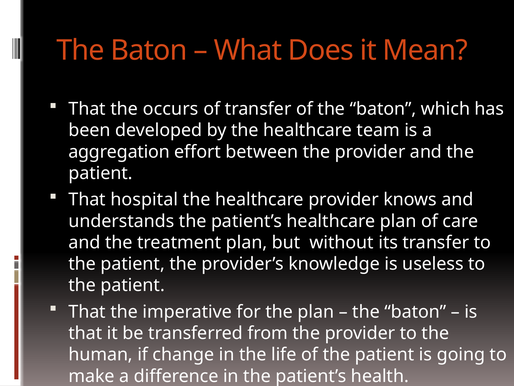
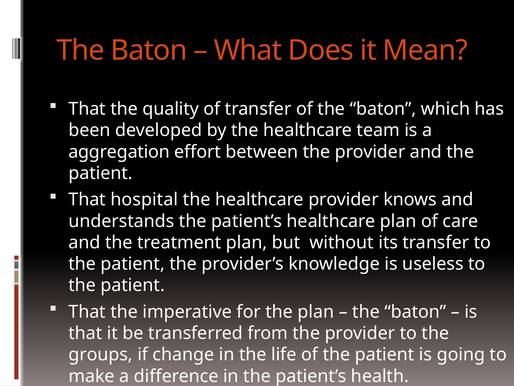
occurs: occurs -> quality (171, 109)
human: human -> groups (101, 354)
